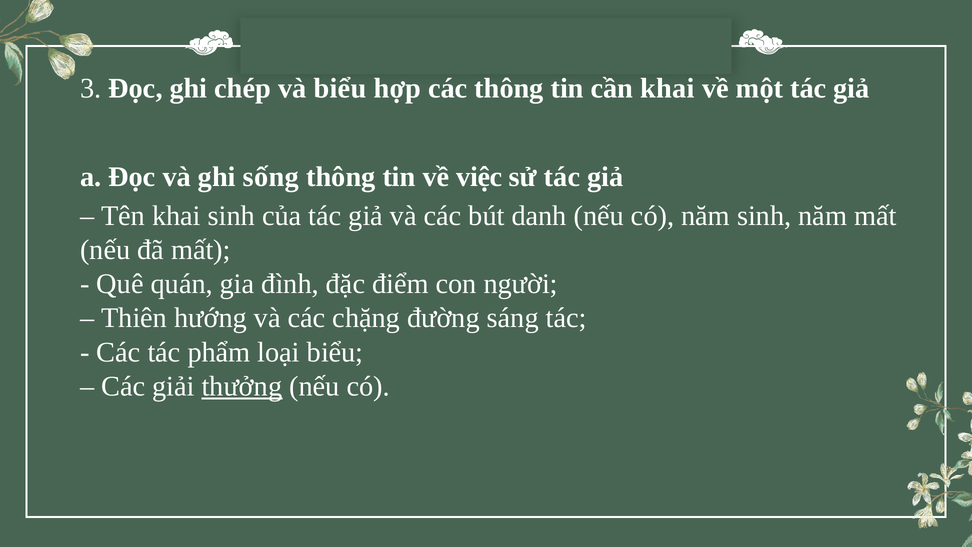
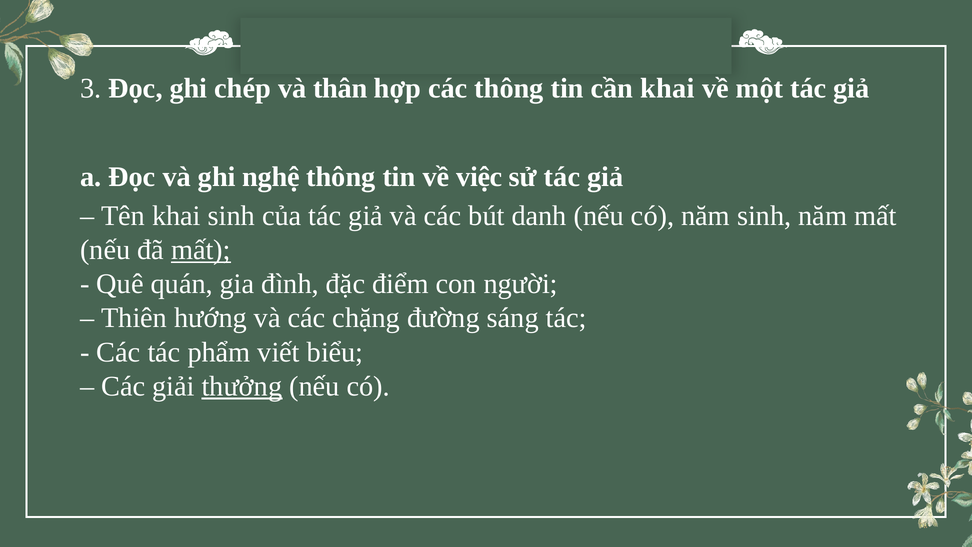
và biểu: biểu -> thân (340, 88)
sống: sống -> nghệ (271, 177)
mất underline: none -> present (201, 250)
loại: loại -> viết (279, 352)
